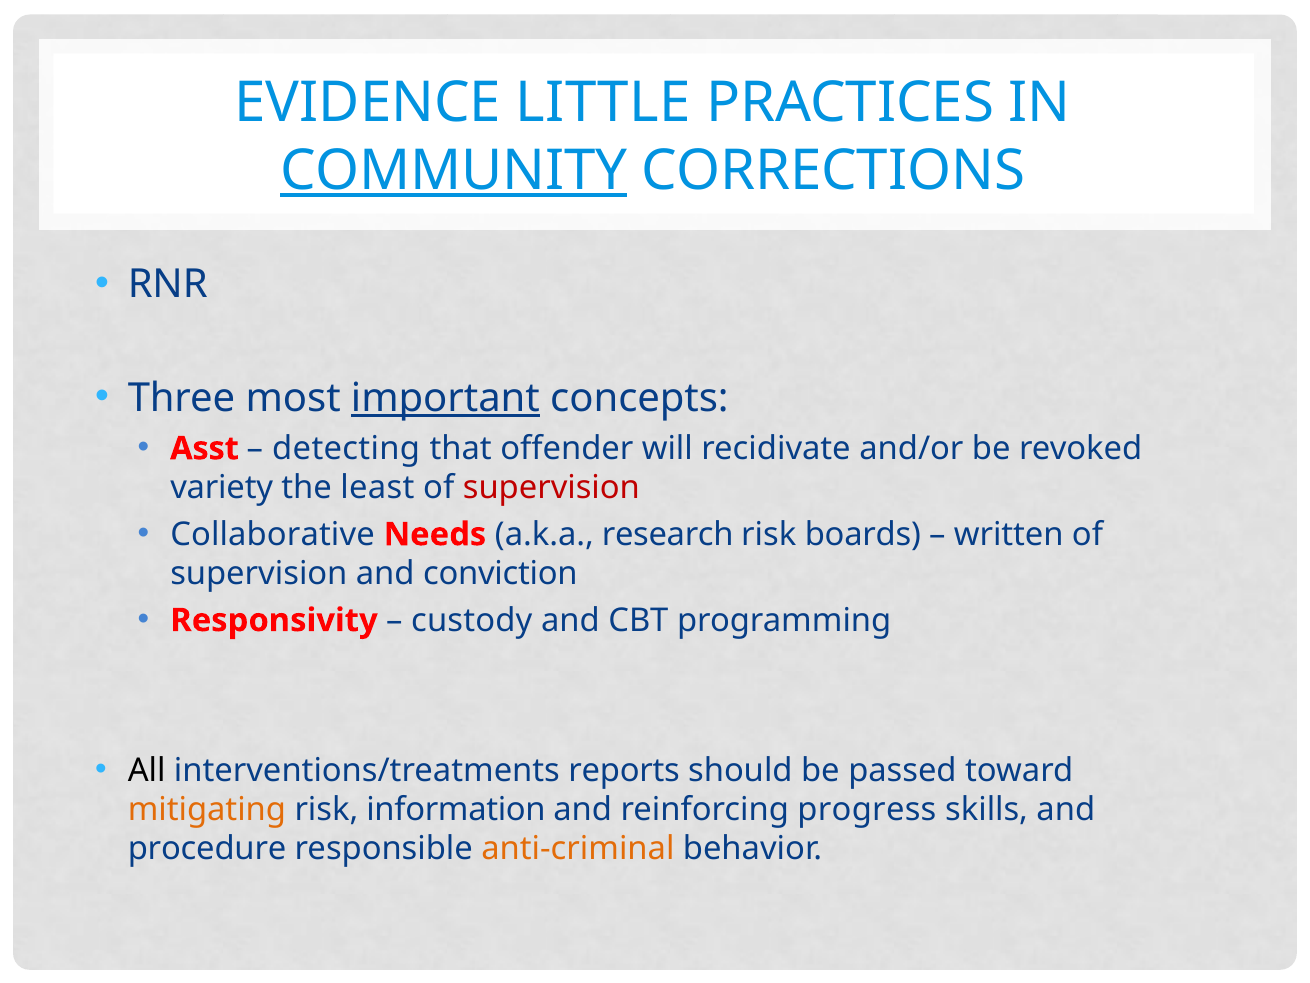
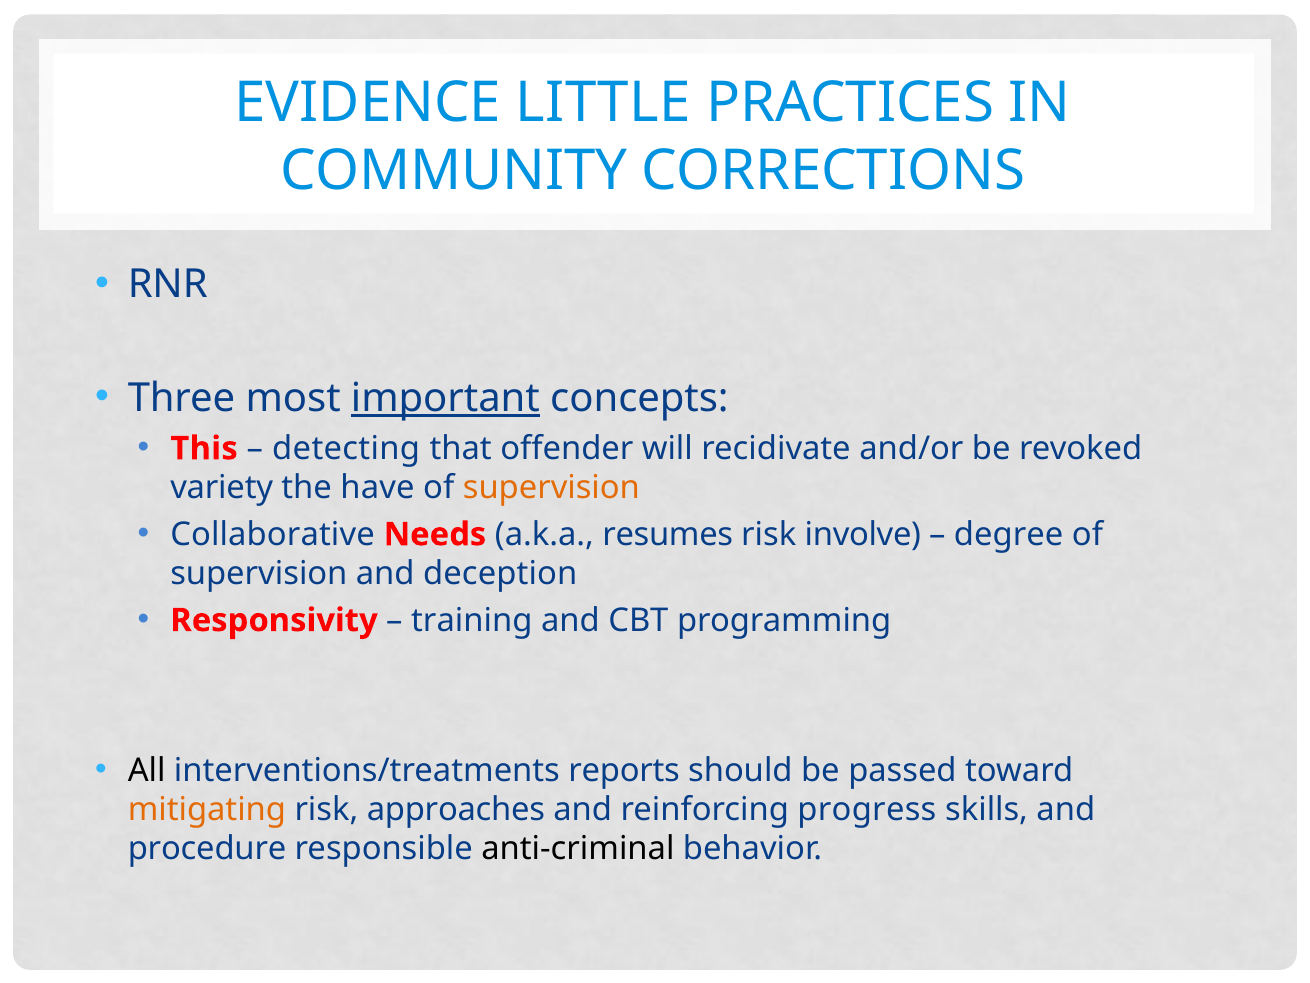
COMMUNITY underline: present -> none (454, 171)
Asst: Asst -> This (204, 448)
least: least -> have (378, 488)
supervision colour: red -> orange (551, 488)
research: research -> resumes (668, 534)
boards: boards -> involve (863, 534)
written: written -> degree (1009, 534)
conviction: conviction -> deception (500, 573)
custody: custody -> training (472, 620)
information: information -> approaches (456, 809)
anti-criminal colour: orange -> black (578, 849)
